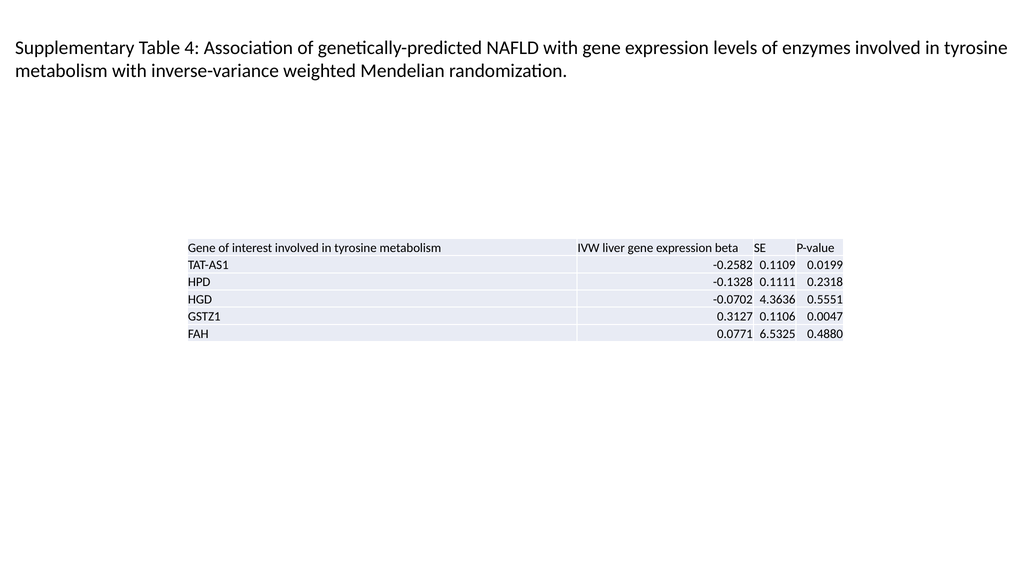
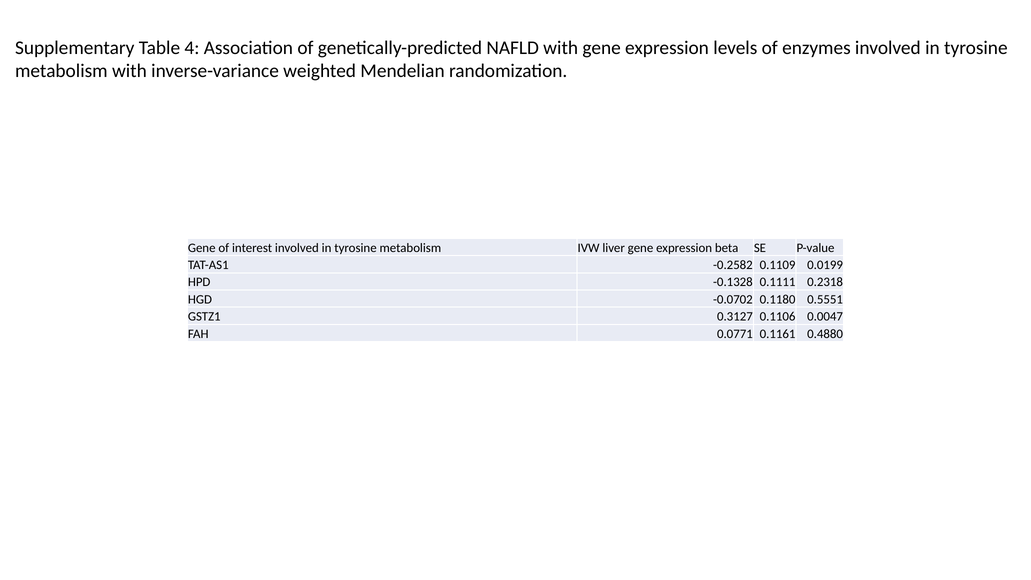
4.3636: 4.3636 -> 0.1180 (778, 299)
6.5325: 6.5325 -> 0.1161 (778, 334)
